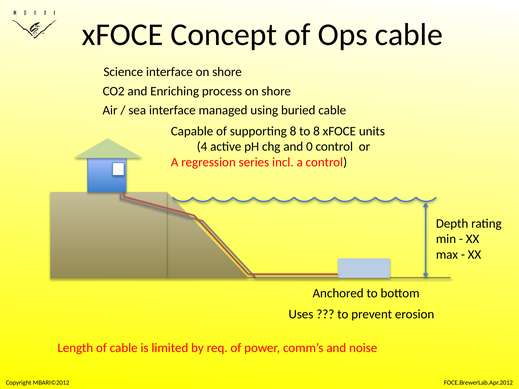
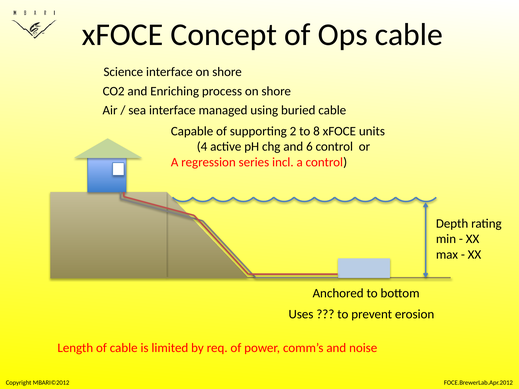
supporting 8: 8 -> 2 (293, 131)
0: 0 -> 6 (309, 147)
